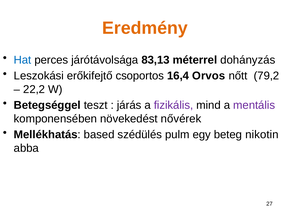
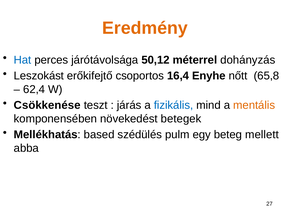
83,13: 83,13 -> 50,12 (156, 60)
Leszokási: Leszokási -> Leszokást (39, 76)
Orvos: Orvos -> Enyhe (209, 76)
79,2: 79,2 -> 65,8 (266, 76)
22,2: 22,2 -> 62,4 (34, 89)
Betegséggel: Betegséggel -> Csökkenése (47, 105)
fizikális colour: purple -> blue (174, 105)
mentális colour: purple -> orange (254, 105)
nővérek: nővérek -> betegek (181, 118)
nikotin: nikotin -> mellett (262, 134)
